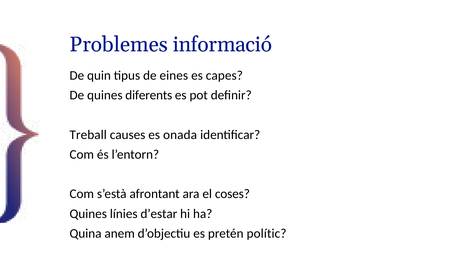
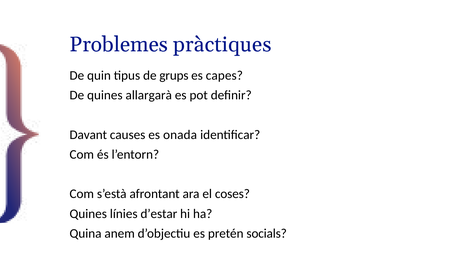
informació: informació -> pràctiques (222, 45)
eines: eines -> grups (174, 76)
diferents: diferents -> allargarà (149, 95)
Treball: Treball -> Davant (88, 135)
polític: polític -> socials (267, 233)
